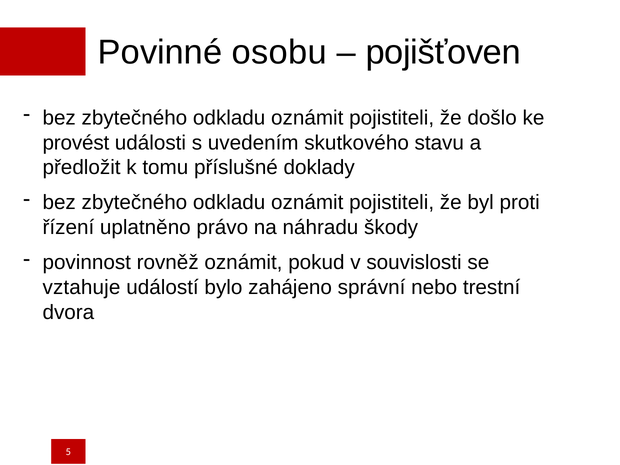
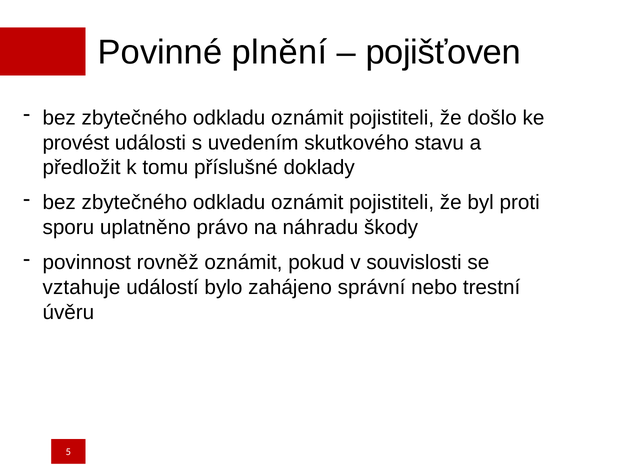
osobu: osobu -> plnění (279, 53)
řízení: řízení -> sporu (68, 227)
dvora: dvora -> úvěru (68, 312)
